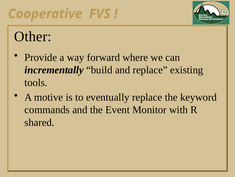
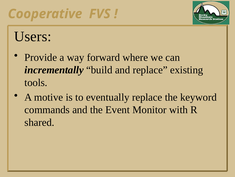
Other: Other -> Users (33, 36)
